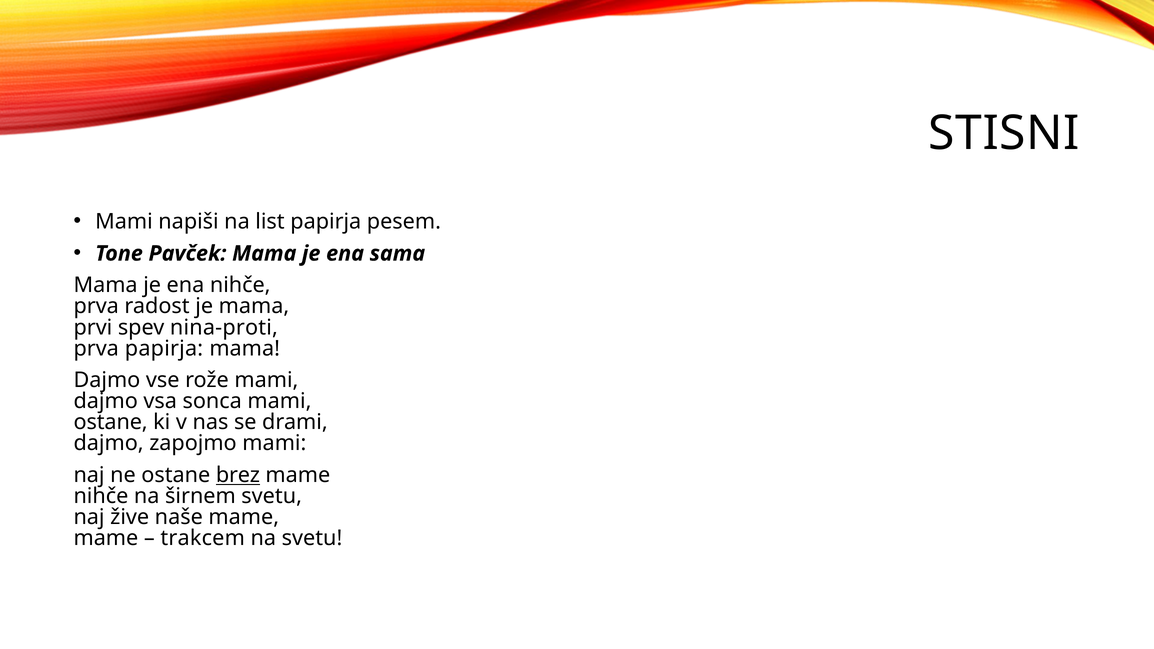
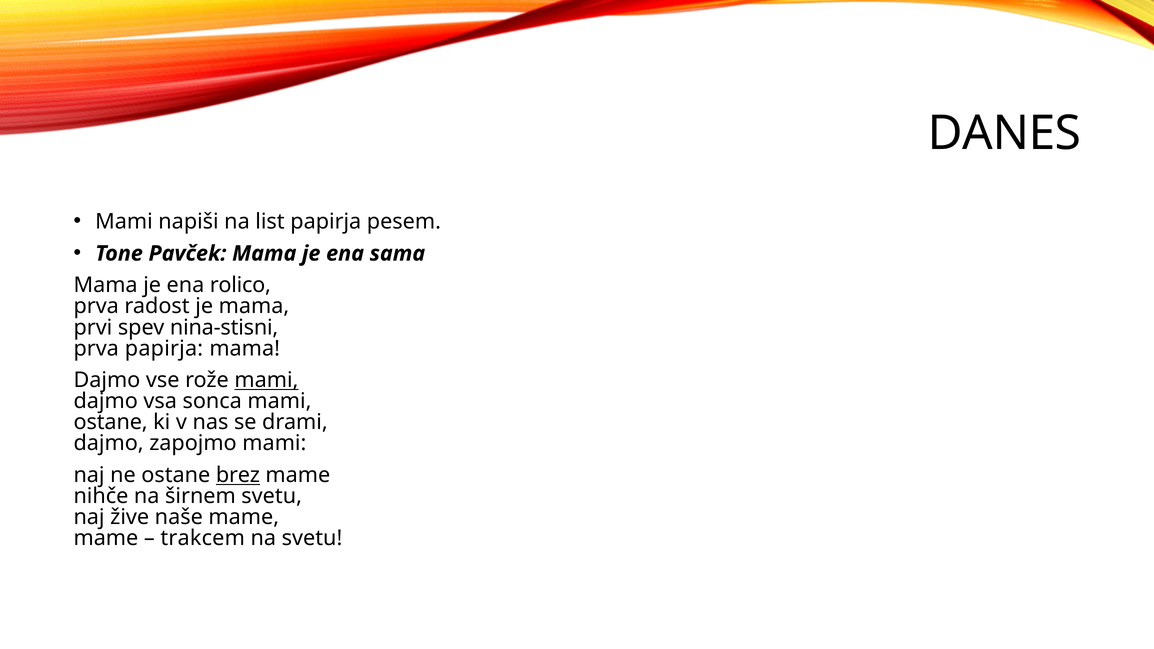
STISNI: STISNI -> DANES (1005, 133)
ena nihče: nihče -> rolico (240, 285)
nina-proti: nina-proti -> nina-stisni (224, 327)
mami underline: none -> present (266, 380)
